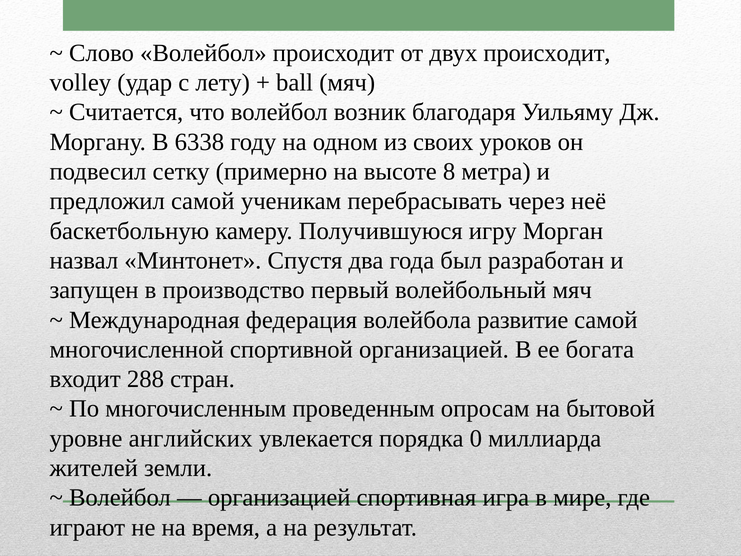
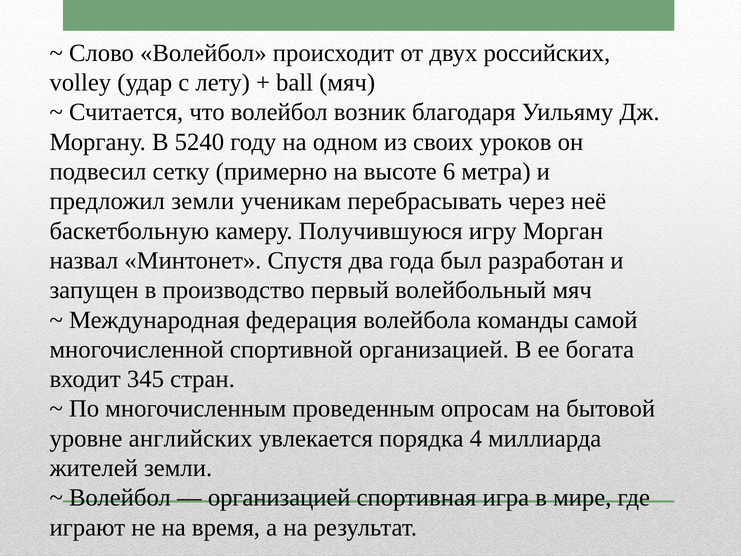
двух происходит: происходит -> российских (547, 53)
6338: 6338 -> 5240 (199, 142)
8: 8 -> 6 (449, 172)
предложил самой: самой -> земли (203, 201)
развитие: развитие -> команды (523, 320)
288: 288 -> 345 (145, 379)
0: 0 -> 4 (476, 438)
